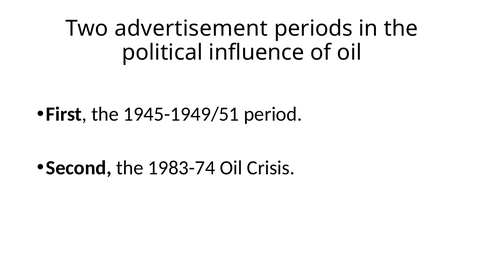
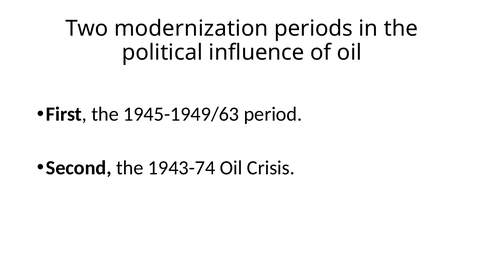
advertisement: advertisement -> modernization (191, 29)
1945-1949/51: 1945-1949/51 -> 1945-1949/63 (181, 114)
1983-74: 1983-74 -> 1943-74 (182, 168)
